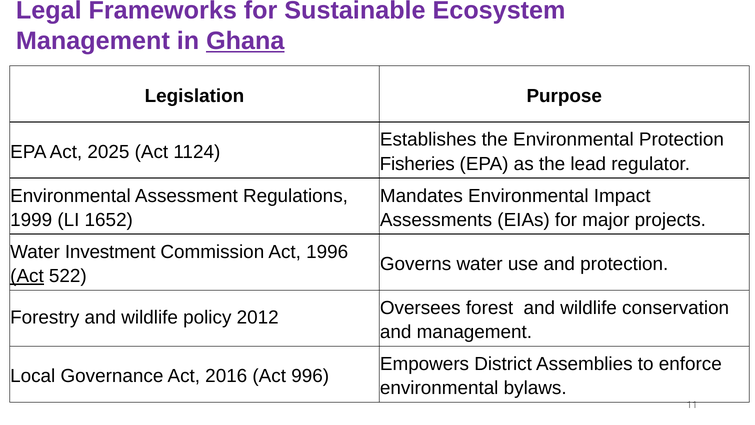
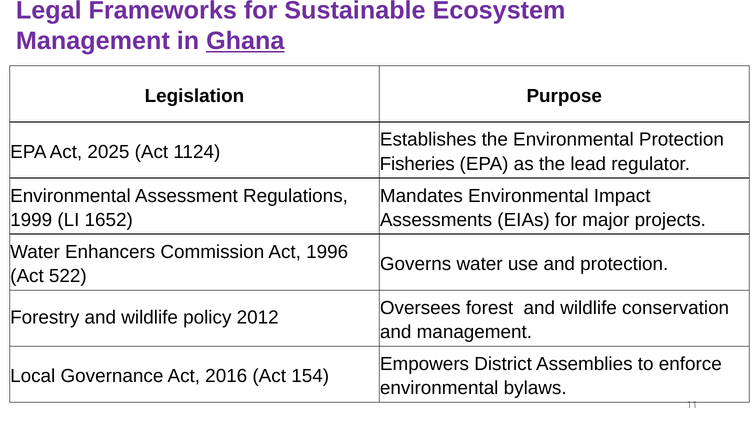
Investment: Investment -> Enhancers (110, 252)
Act underline: present -> none (27, 276)
996: 996 -> 154 (310, 376)
